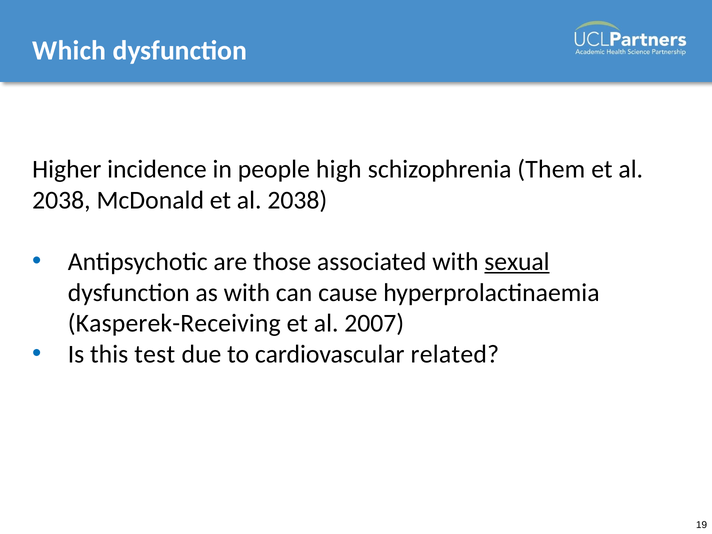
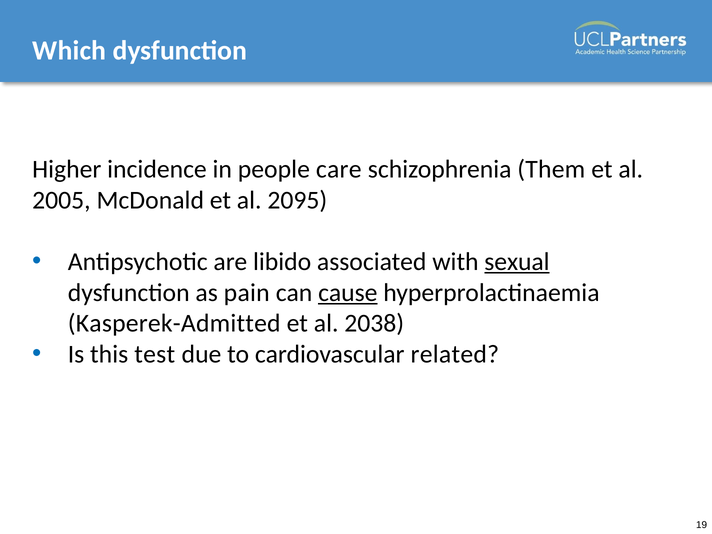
high: high -> care (339, 169)
2038: 2038 -> 2005 (61, 200)
McDonald et al 2038: 2038 -> 2095 (297, 200)
those: those -> libido (282, 262)
as with: with -> pain (247, 293)
cause underline: none -> present (348, 293)
Kasperek-Receiving: Kasperek-Receiving -> Kasperek-Admitted (174, 323)
2007: 2007 -> 2038 (374, 323)
